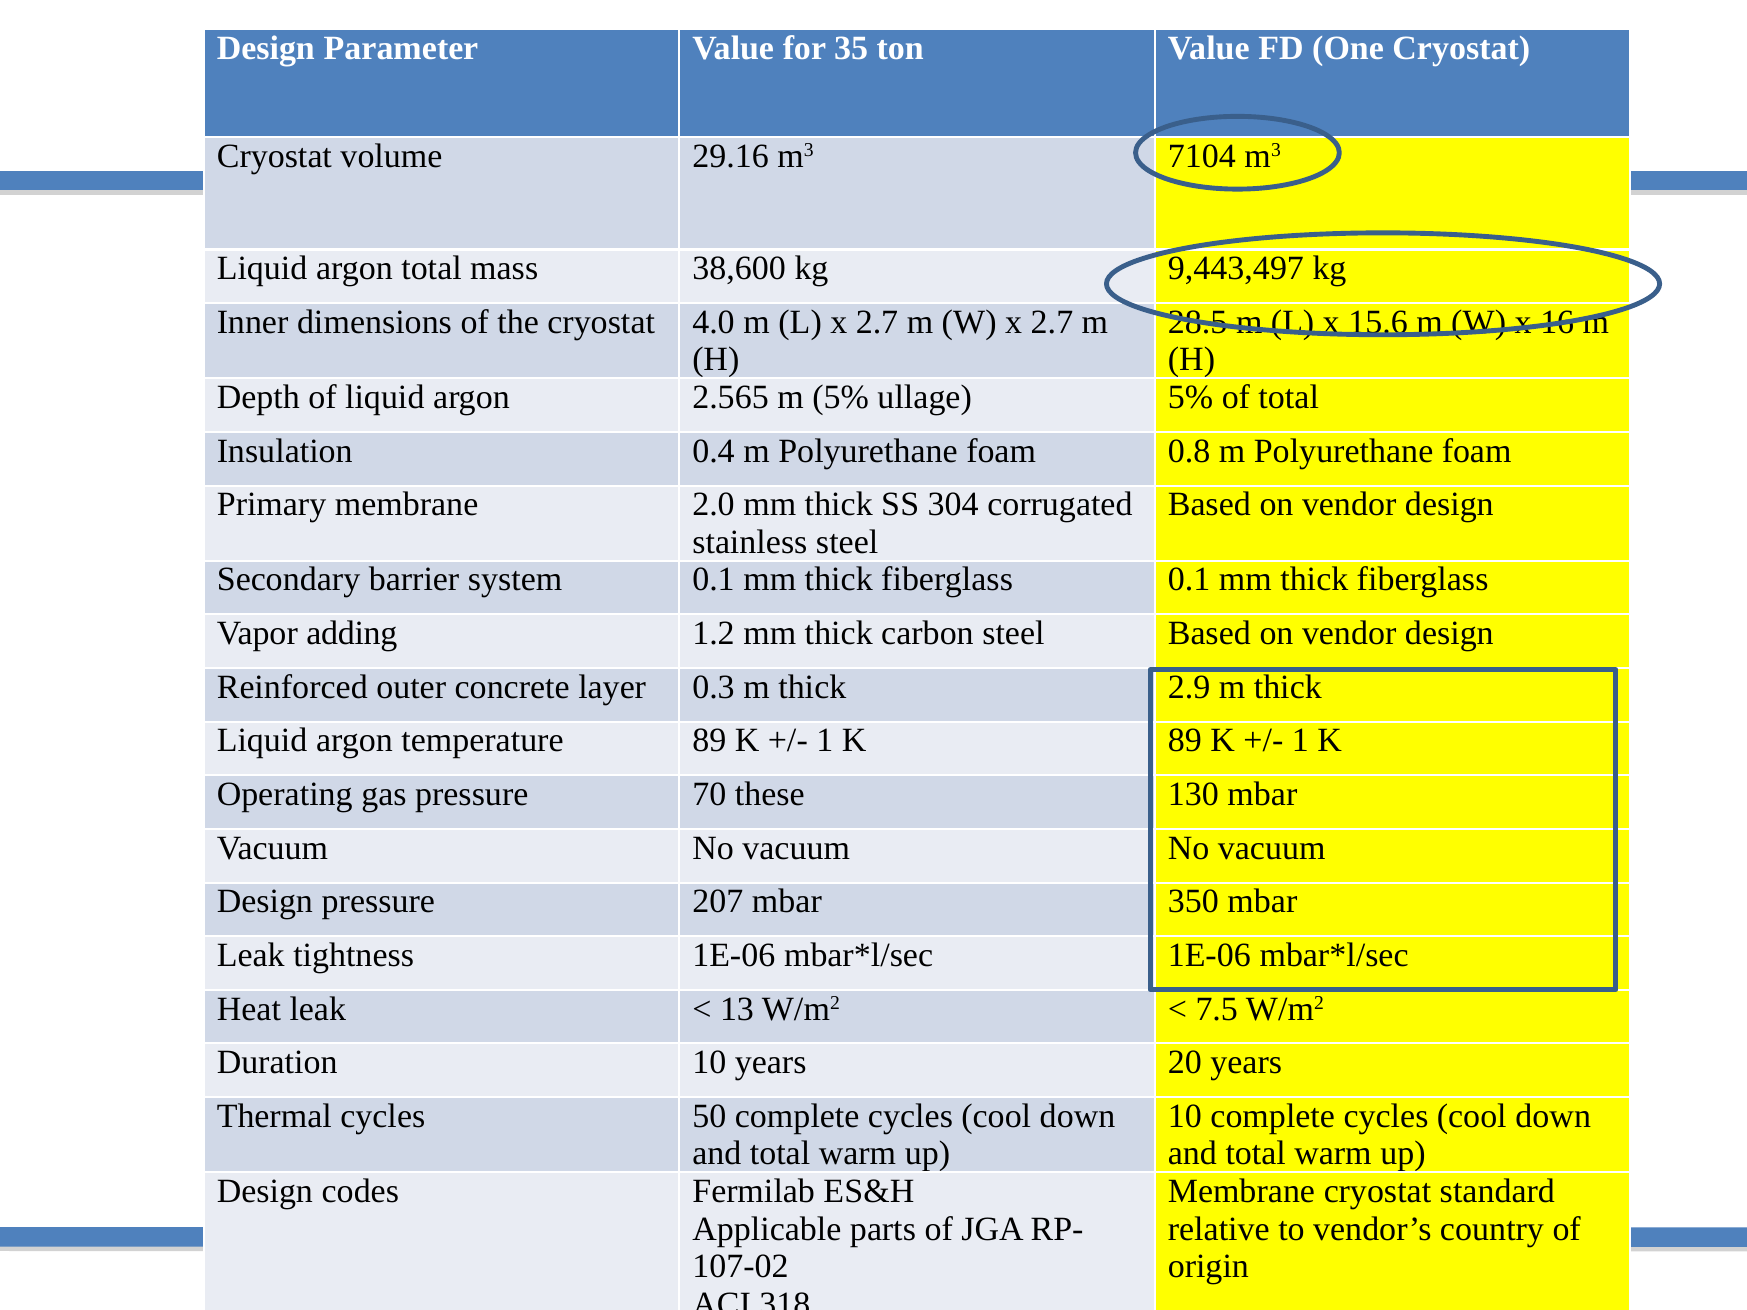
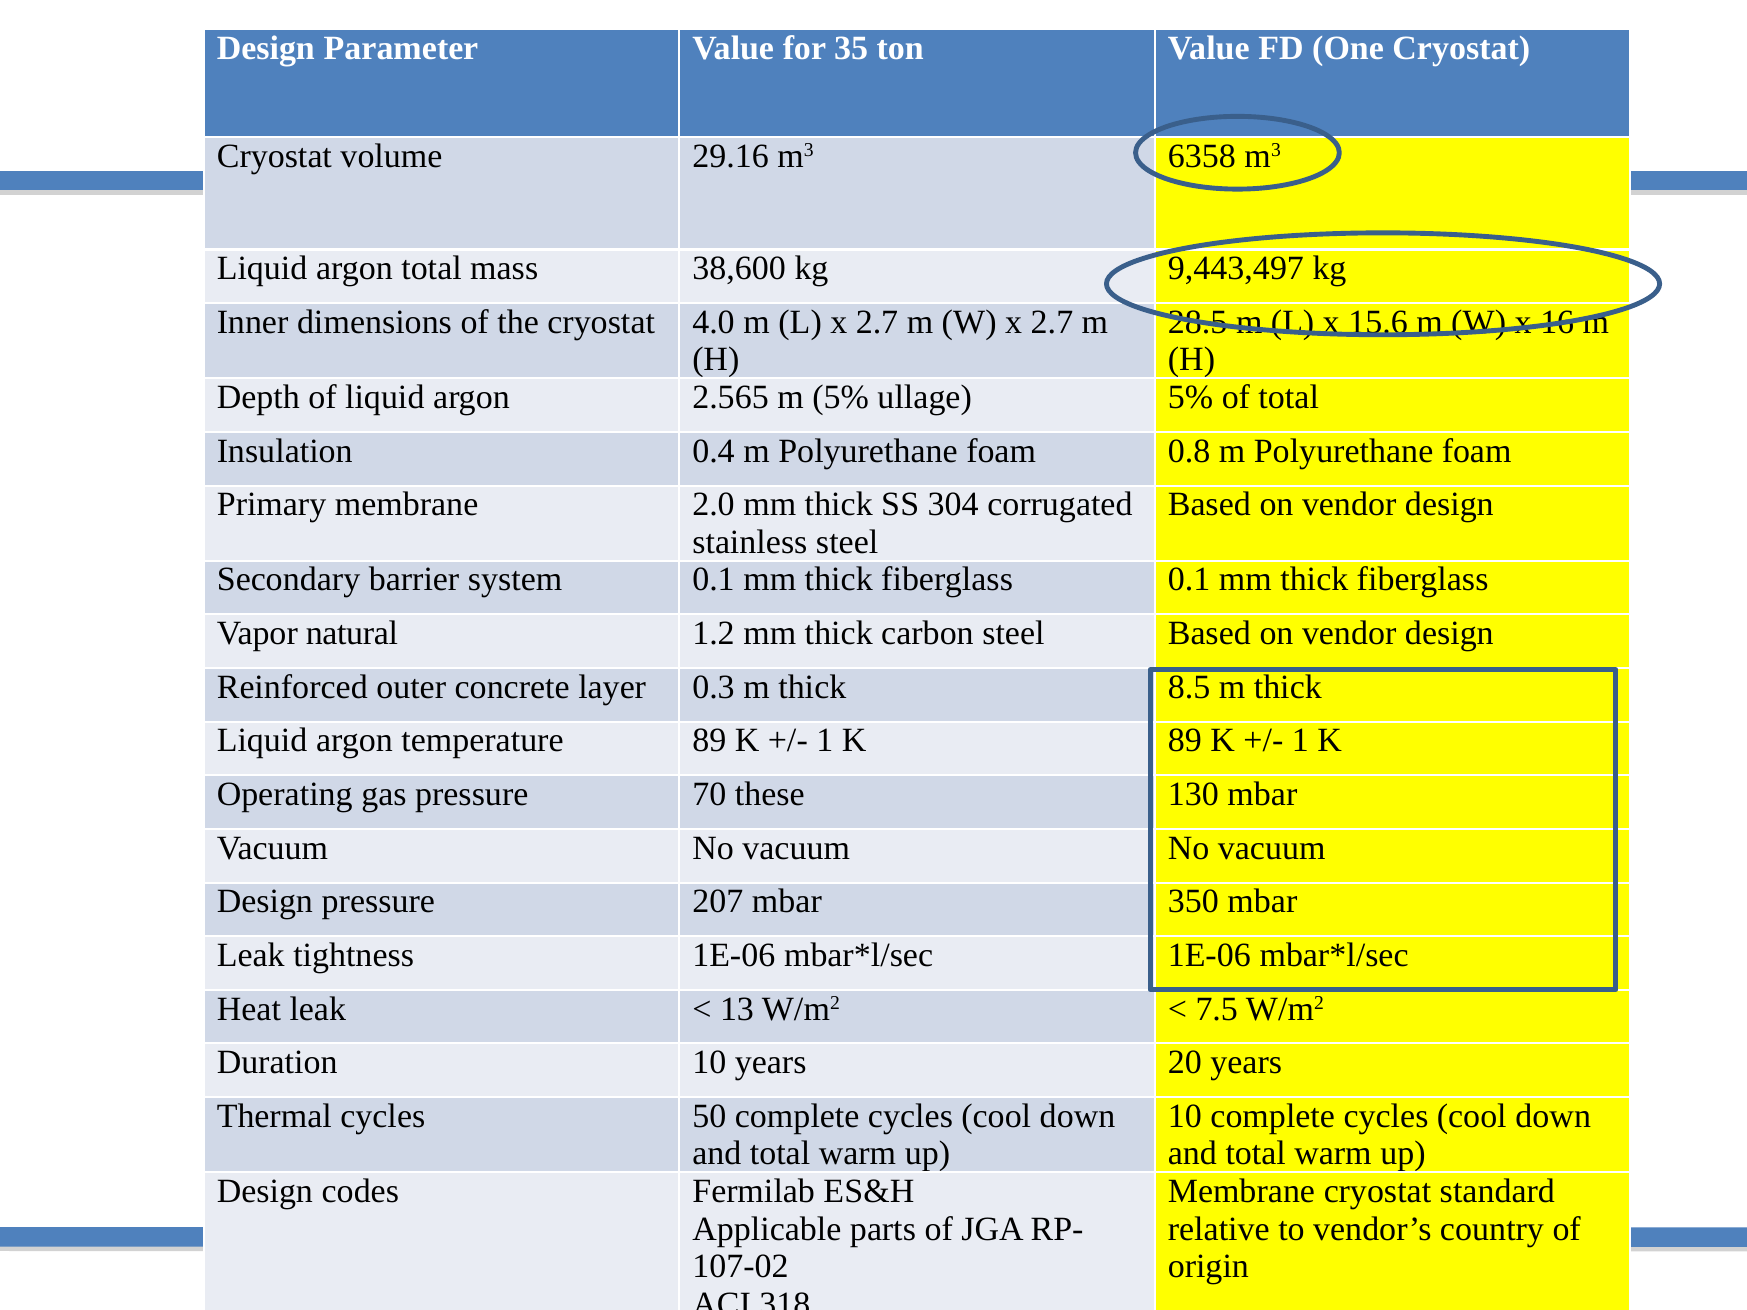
7104: 7104 -> 6358 (1202, 156)
adding: adding -> natural (352, 634)
2.9: 2.9 -> 8.5 (1189, 687)
